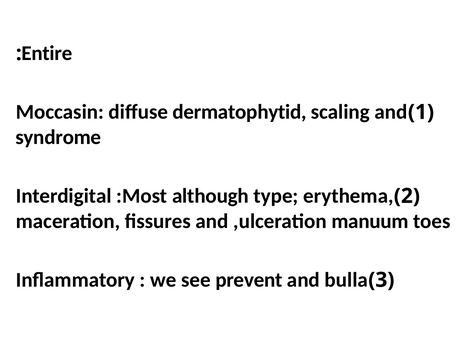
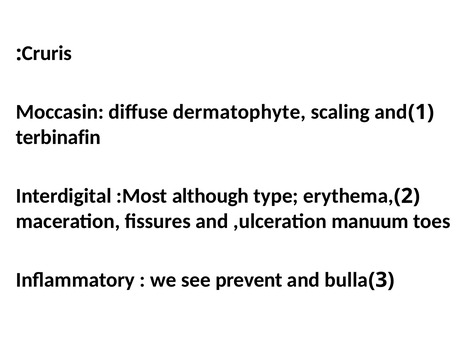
Entire: Entire -> Cruris (47, 53)
dermatophytid: dermatophytid -> dermatophyte (239, 112)
syndrome: syndrome -> terbinafin (58, 138)
